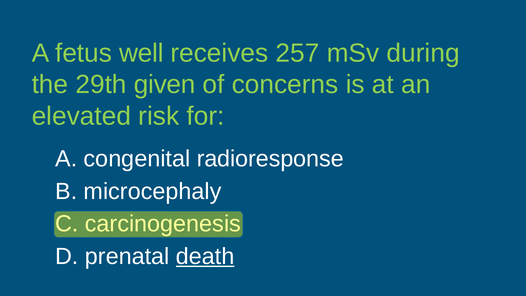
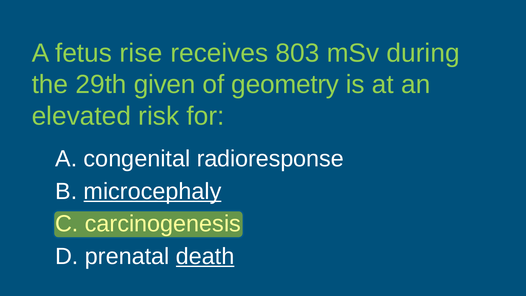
well: well -> rise (141, 53)
257: 257 -> 803 (297, 53)
concerns: concerns -> geometry (285, 85)
microcephaly underline: none -> present (153, 191)
